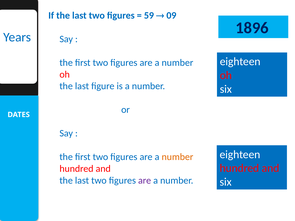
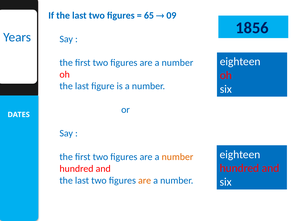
59: 59 -> 65 (149, 15)
1896: 1896 -> 1856 (252, 28)
are colour: purple -> orange (145, 181)
